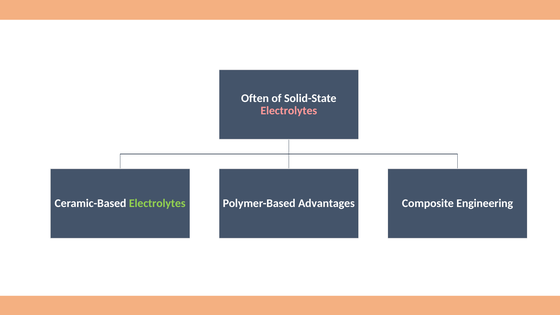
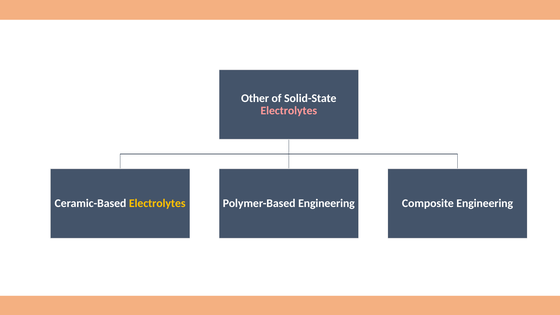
Often: Often -> Other (255, 98)
Electrolytes colour: light green -> yellow (157, 203)
Polymer-Based Advantages: Advantages -> Engineering (326, 203)
